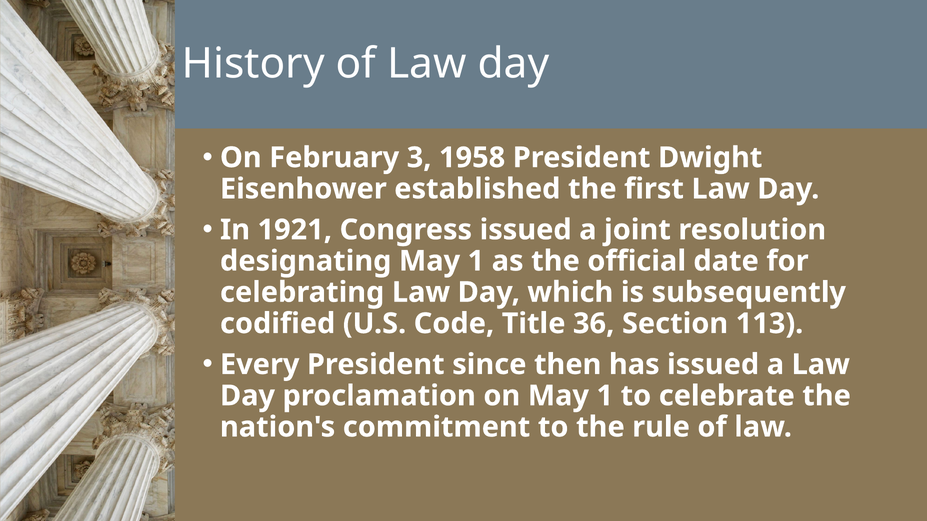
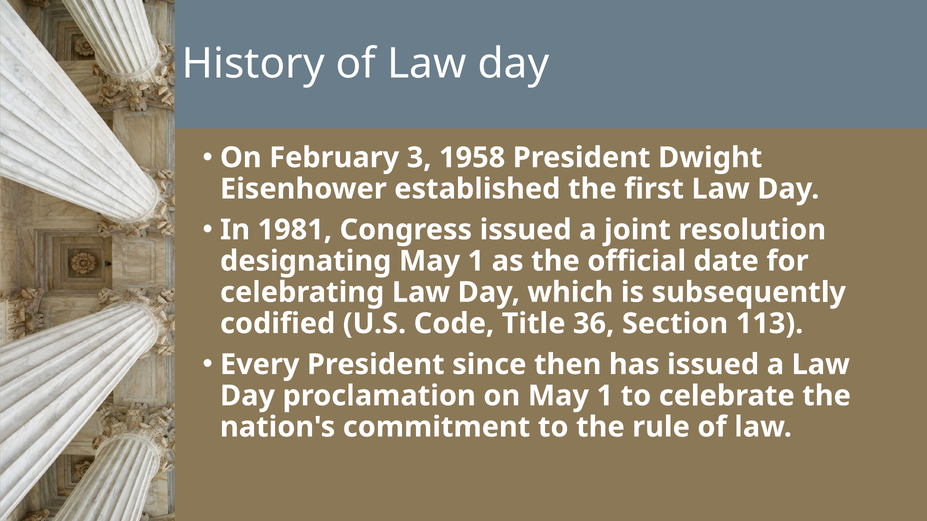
1921: 1921 -> 1981 (295, 230)
